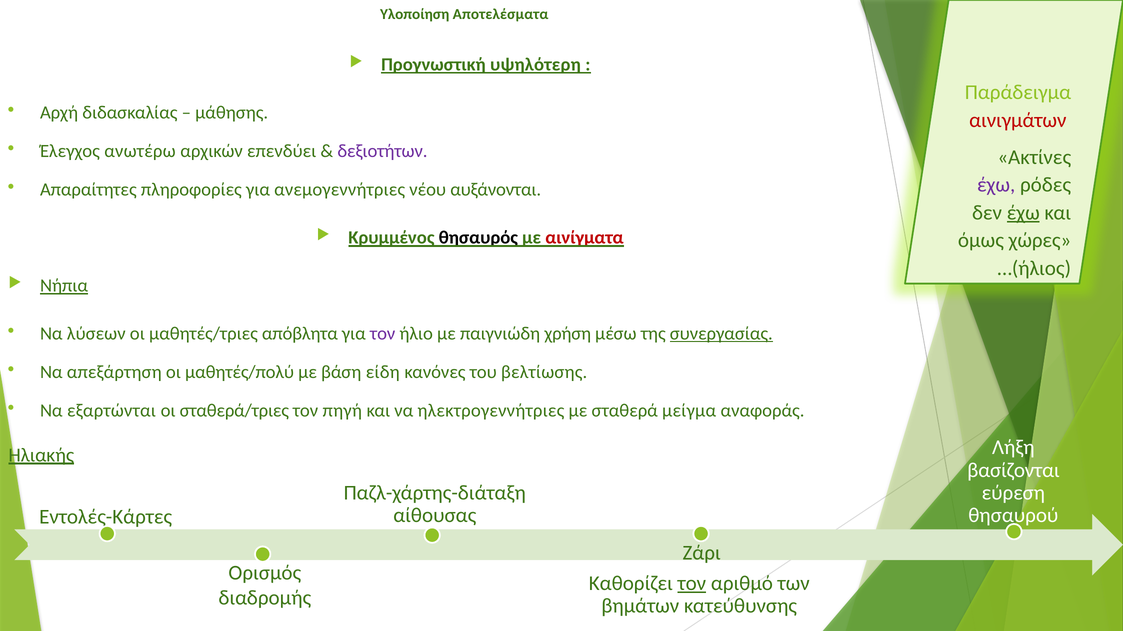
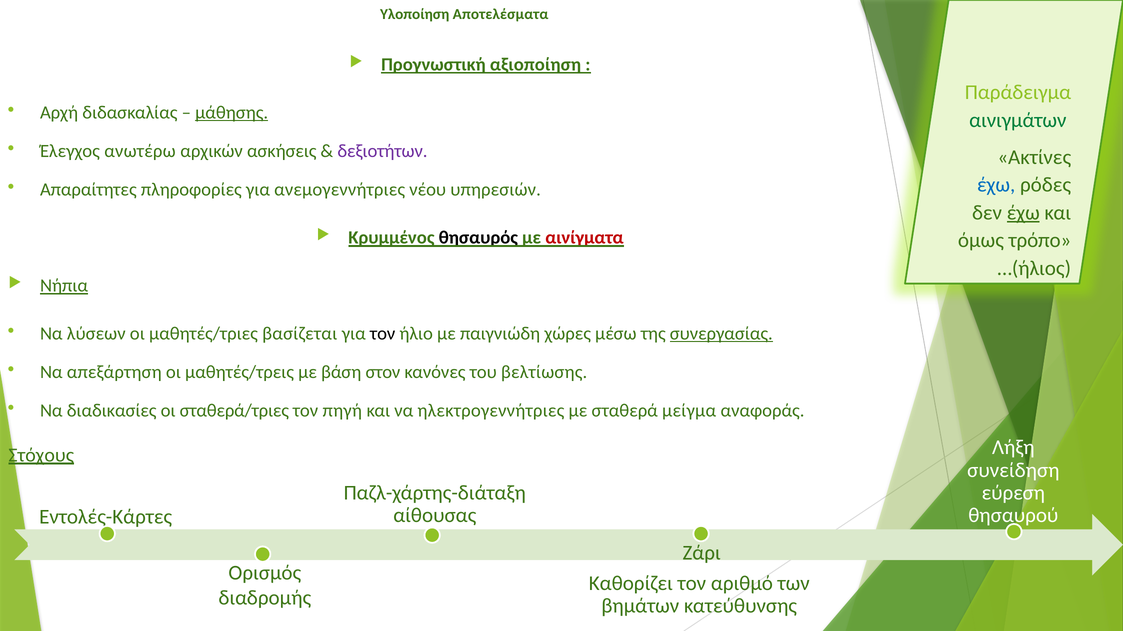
υψηλότερη: υψηλότερη -> αξιοποίηση (536, 65)
μάθησης underline: none -> present (232, 113)
αινιγμάτων colour: red -> green (1018, 120)
επενδύει: επενδύει -> ασκήσεις (282, 151)
έχω colour: purple -> blue (996, 185)
αυξάνονται: αυξάνονται -> υπηρεσιών (496, 190)
χώρες: χώρες -> τρόπο (1040, 241)
απόβλητα: απόβλητα -> βασίζεται (300, 334)
τον colour: purple -> black (383, 334)
χρήση: χρήση -> χώρες (568, 334)
μαθητές/πολύ: μαθητές/πολύ -> μαθητές/τρεις (240, 373)
είδη: είδη -> στον (383, 373)
εξαρτώνται: εξαρτώνται -> διαδικασίες (112, 411)
Ηλιακής: Ηλιακής -> Στόχους (41, 455)
βασίζονται: βασίζονται -> συνείδηση (1013, 471)
τον underline: present -> none (692, 584)
